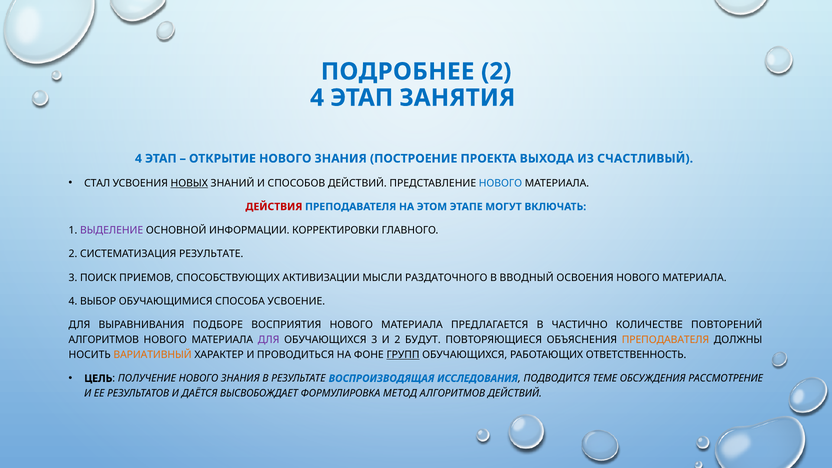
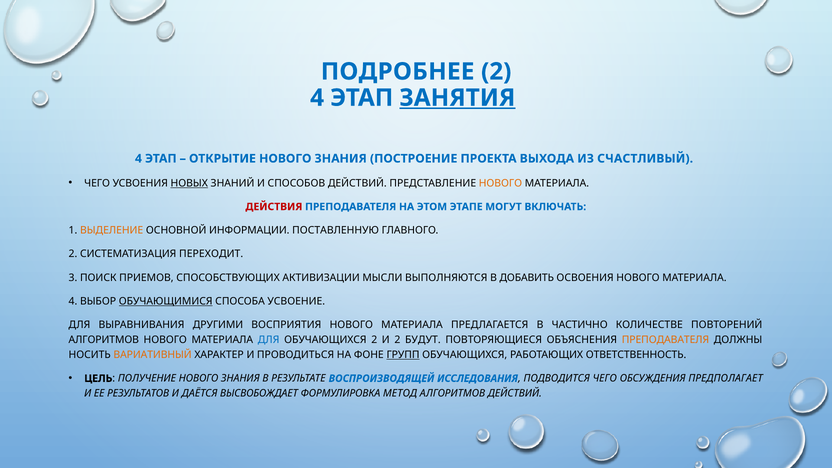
ЗАНЯТИЯ underline: none -> present (457, 98)
СТАЛ: СТАЛ -> ЧЕГО (97, 183)
НОВОГО colour: blue -> orange (500, 183)
ВЫДЕЛЕНИЕ colour: purple -> orange (112, 230)
КОРРЕКТИРОВКИ: КОРРЕКТИРОВКИ -> ПОСТАВЛЕННУЮ (336, 230)
СИСТЕМАТИЗАЦИЯ РЕЗУЛЬТАТЕ: РЕЗУЛЬТАТЕ -> ПЕРЕХОДИТ (211, 254)
РАЗДАТОЧНОГО: РАЗДАТОЧНОГО -> ВЫПОЛНЯЮТСЯ (446, 278)
ВВОДНЫЙ: ВВОДНЫЙ -> ДОБАВИТЬ (527, 278)
ОБУЧАЮЩИМИСЯ underline: none -> present (166, 301)
ПОДБОРЕ: ПОДБОРЕ -> ДРУГИМИ (218, 325)
ДЛЯ colour: purple -> blue (269, 340)
ОБУЧАЮЩИХСЯ 3: 3 -> 2 (374, 340)
ВОСПРОИЗВОДЯЩАЯ: ВОСПРОИЗВОДЯЩАЯ -> ВОСПРОИЗВОДЯЩЕЙ (381, 378)
ПОДВОДИТСЯ ТЕМЕ: ТЕМЕ -> ЧЕГО (605, 378)
РАССМОТРЕНИЕ: РАССМОТРЕНИЕ -> ПРЕДПОЛАГАЕТ (726, 378)
